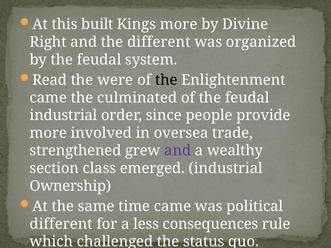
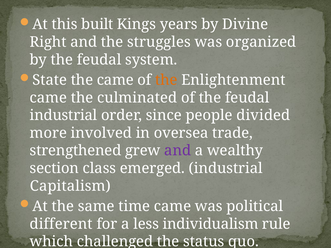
Kings more: more -> years (179, 24)
the different: different -> struggles (159, 42)
Read: Read -> State (50, 80)
the were: were -> came (115, 80)
the colour: black -> orange (166, 80)
provide: provide -> divided (263, 115)
Ownership: Ownership -> Capitalism (70, 186)
consequences: consequences -> individualism (210, 224)
